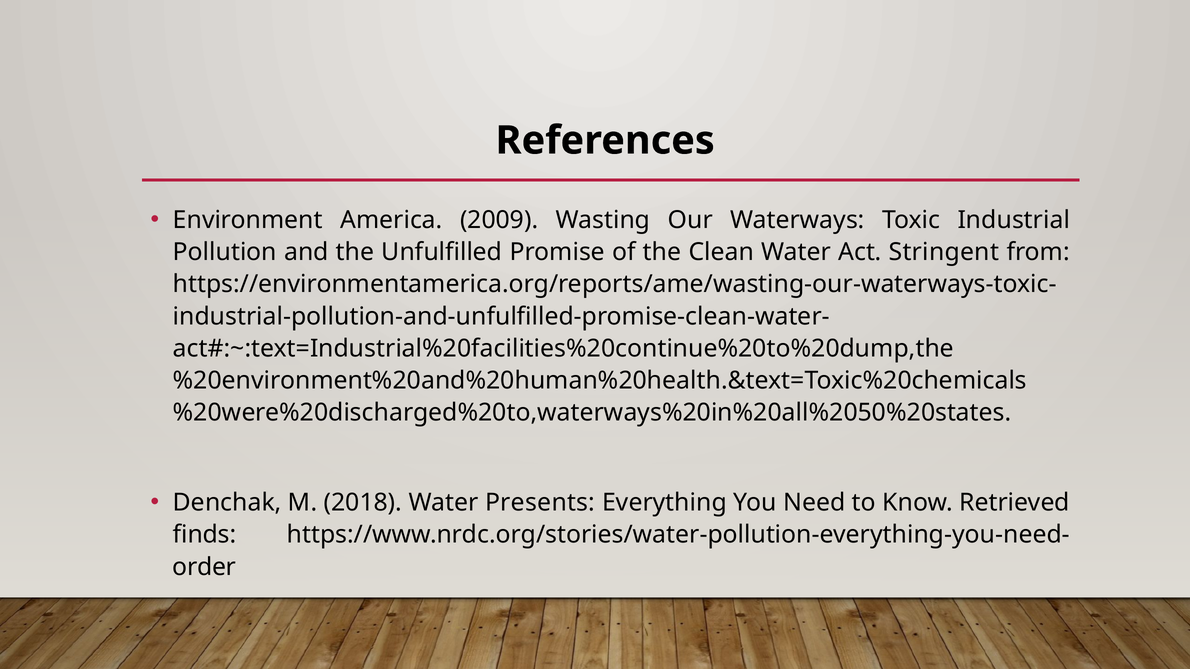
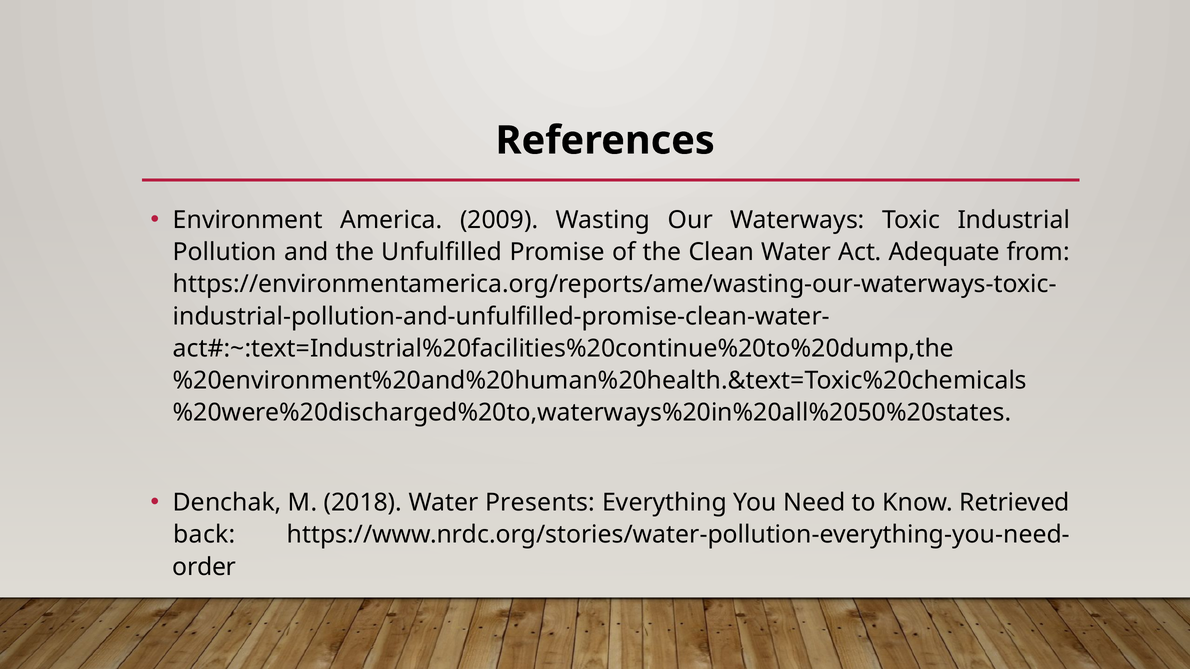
Stringent: Stringent -> Adequate (944, 252)
finds: finds -> back (204, 535)
